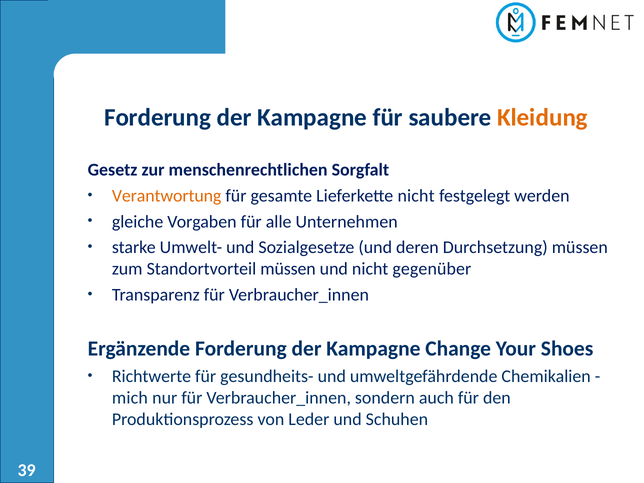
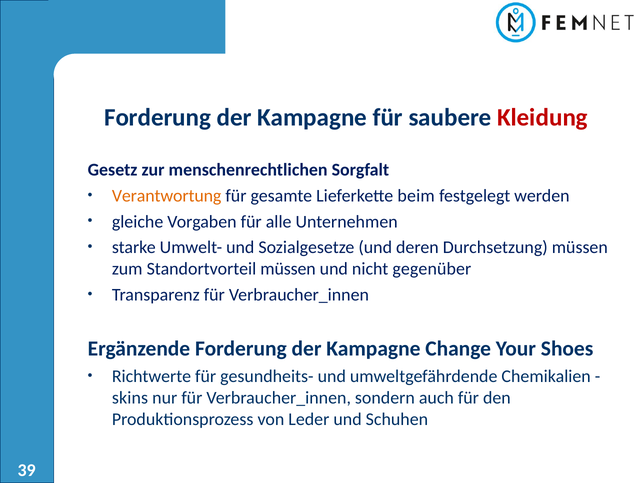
Kleidung colour: orange -> red (542, 117)
Lieferkette nicht: nicht -> beim (416, 196)
mich: mich -> skins (130, 398)
